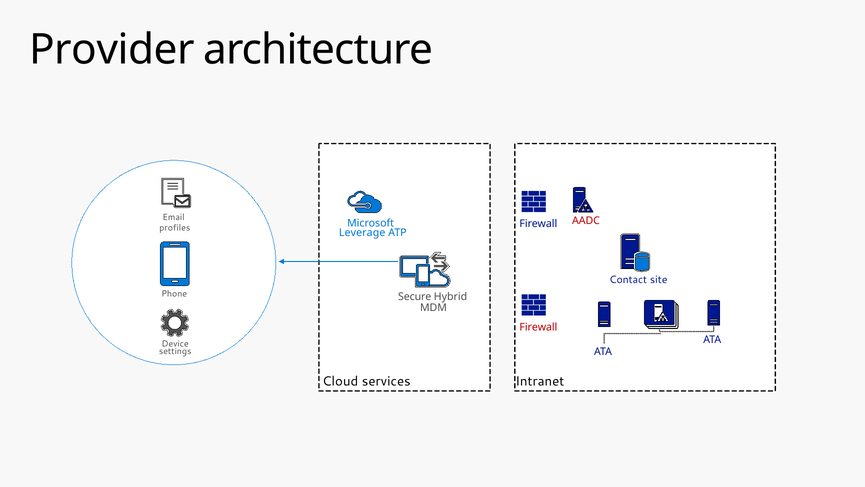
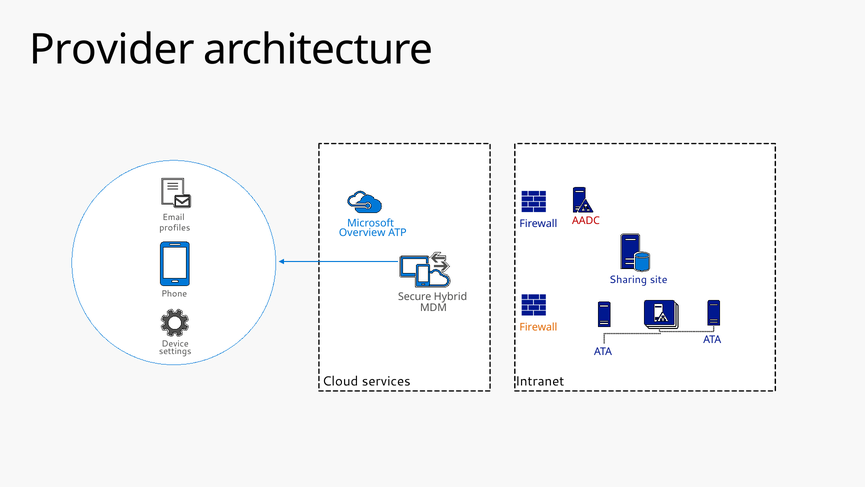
Leverage: Leverage -> Overview (362, 232)
Contact: Contact -> Sharing (628, 279)
Firewall colour: red -> orange (538, 327)
